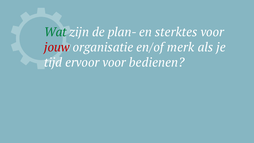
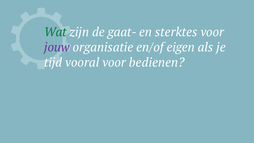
plan-: plan- -> gaat- (122, 32)
jouw colour: red -> purple (57, 47)
merk: merk -> eigen (181, 47)
ervoor: ervoor -> vooral (82, 62)
